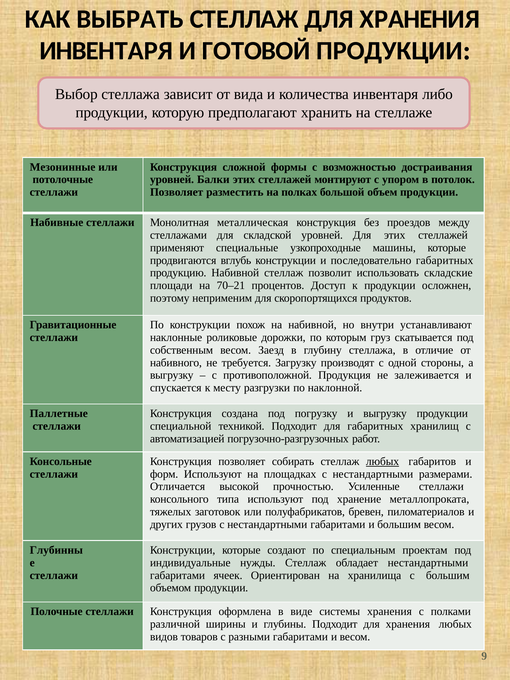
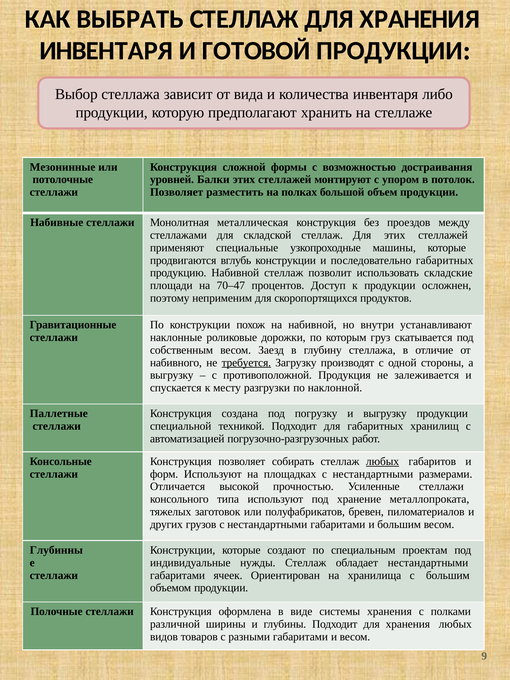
складской уровней: уровней -> стеллаж (322, 235)
70–21: 70–21 -> 70–47 (231, 285)
требуется underline: none -> present (246, 363)
